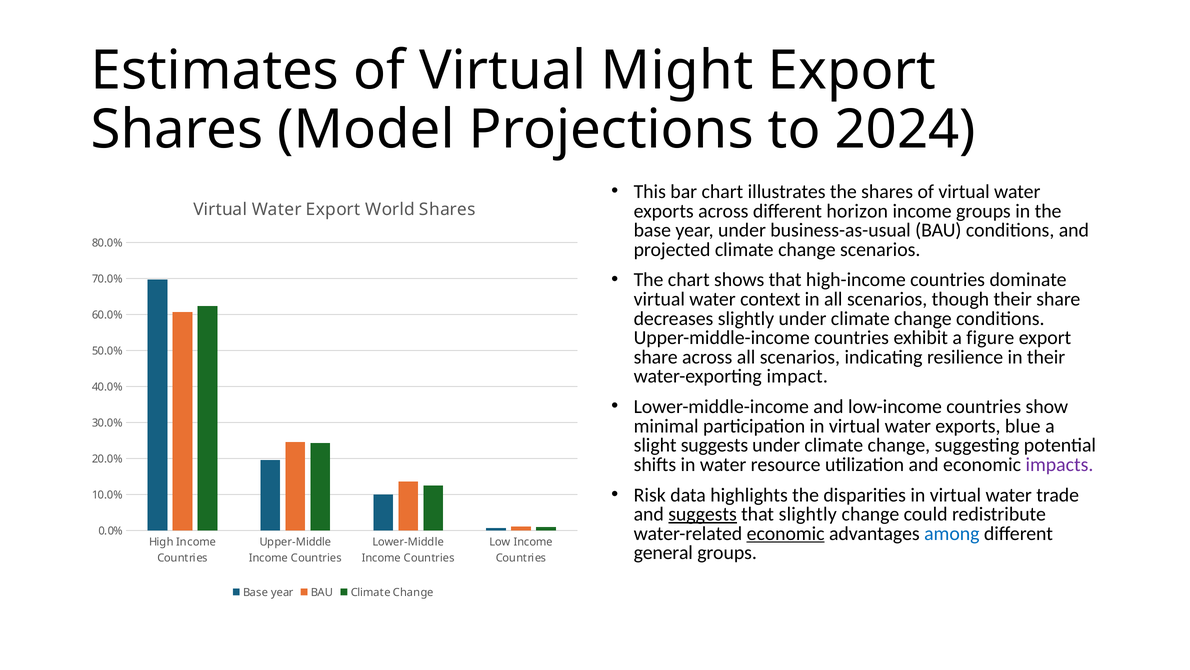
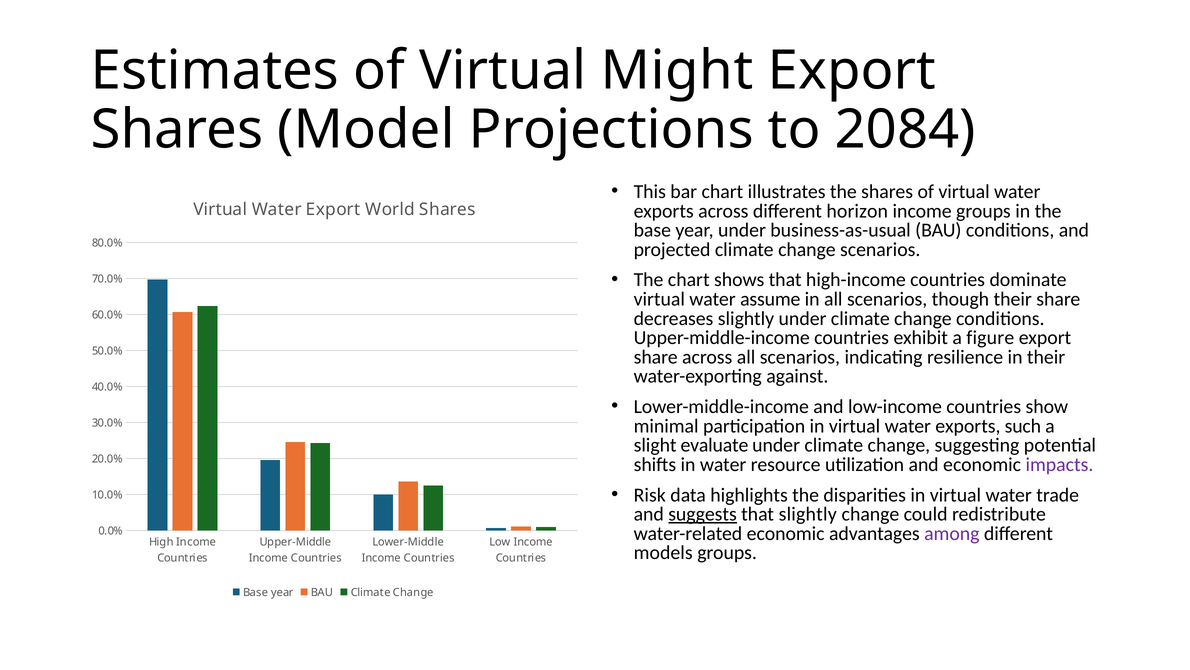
2024: 2024 -> 2084 (905, 129)
context: context -> assume (770, 299)
impact: impact -> against (797, 376)
blue: blue -> such (1023, 426)
slight suggests: suggests -> evaluate (714, 445)
economic underline: present -> none (786, 533)
among colour: blue -> purple (952, 533)
general: general -> models (663, 552)
